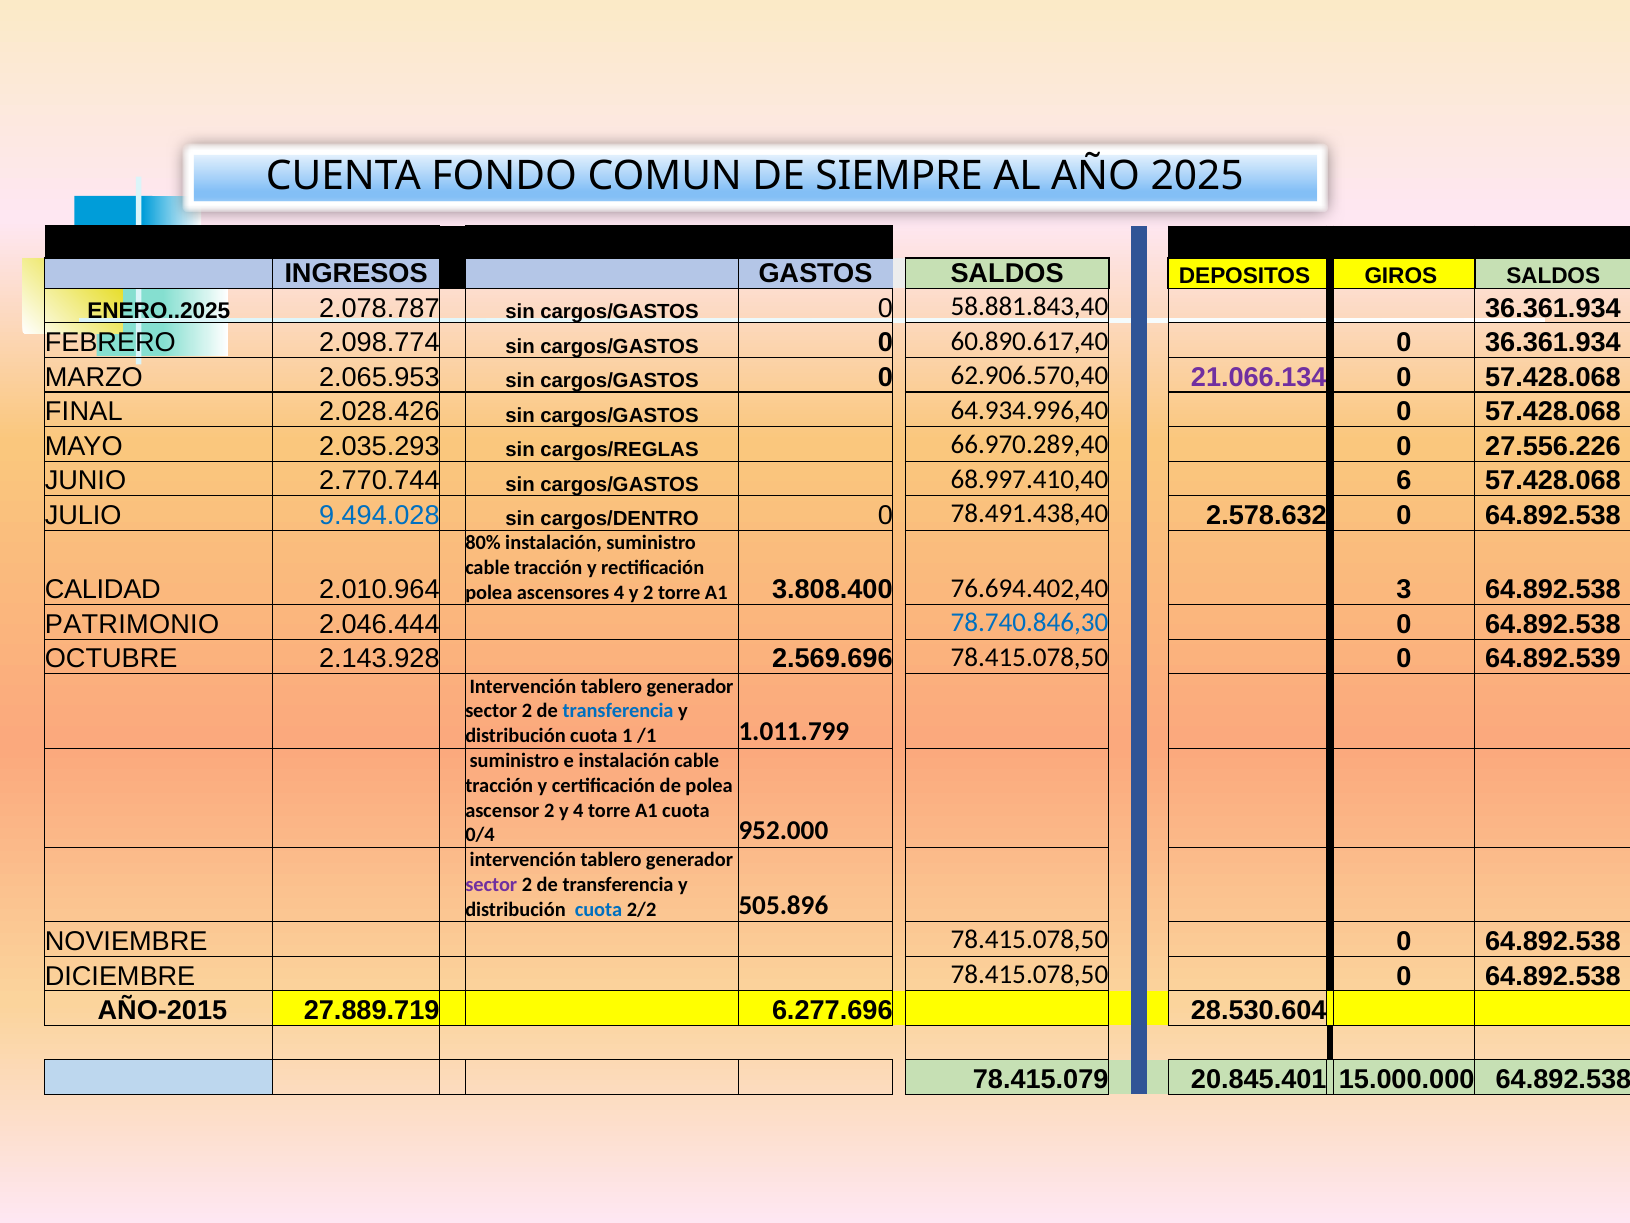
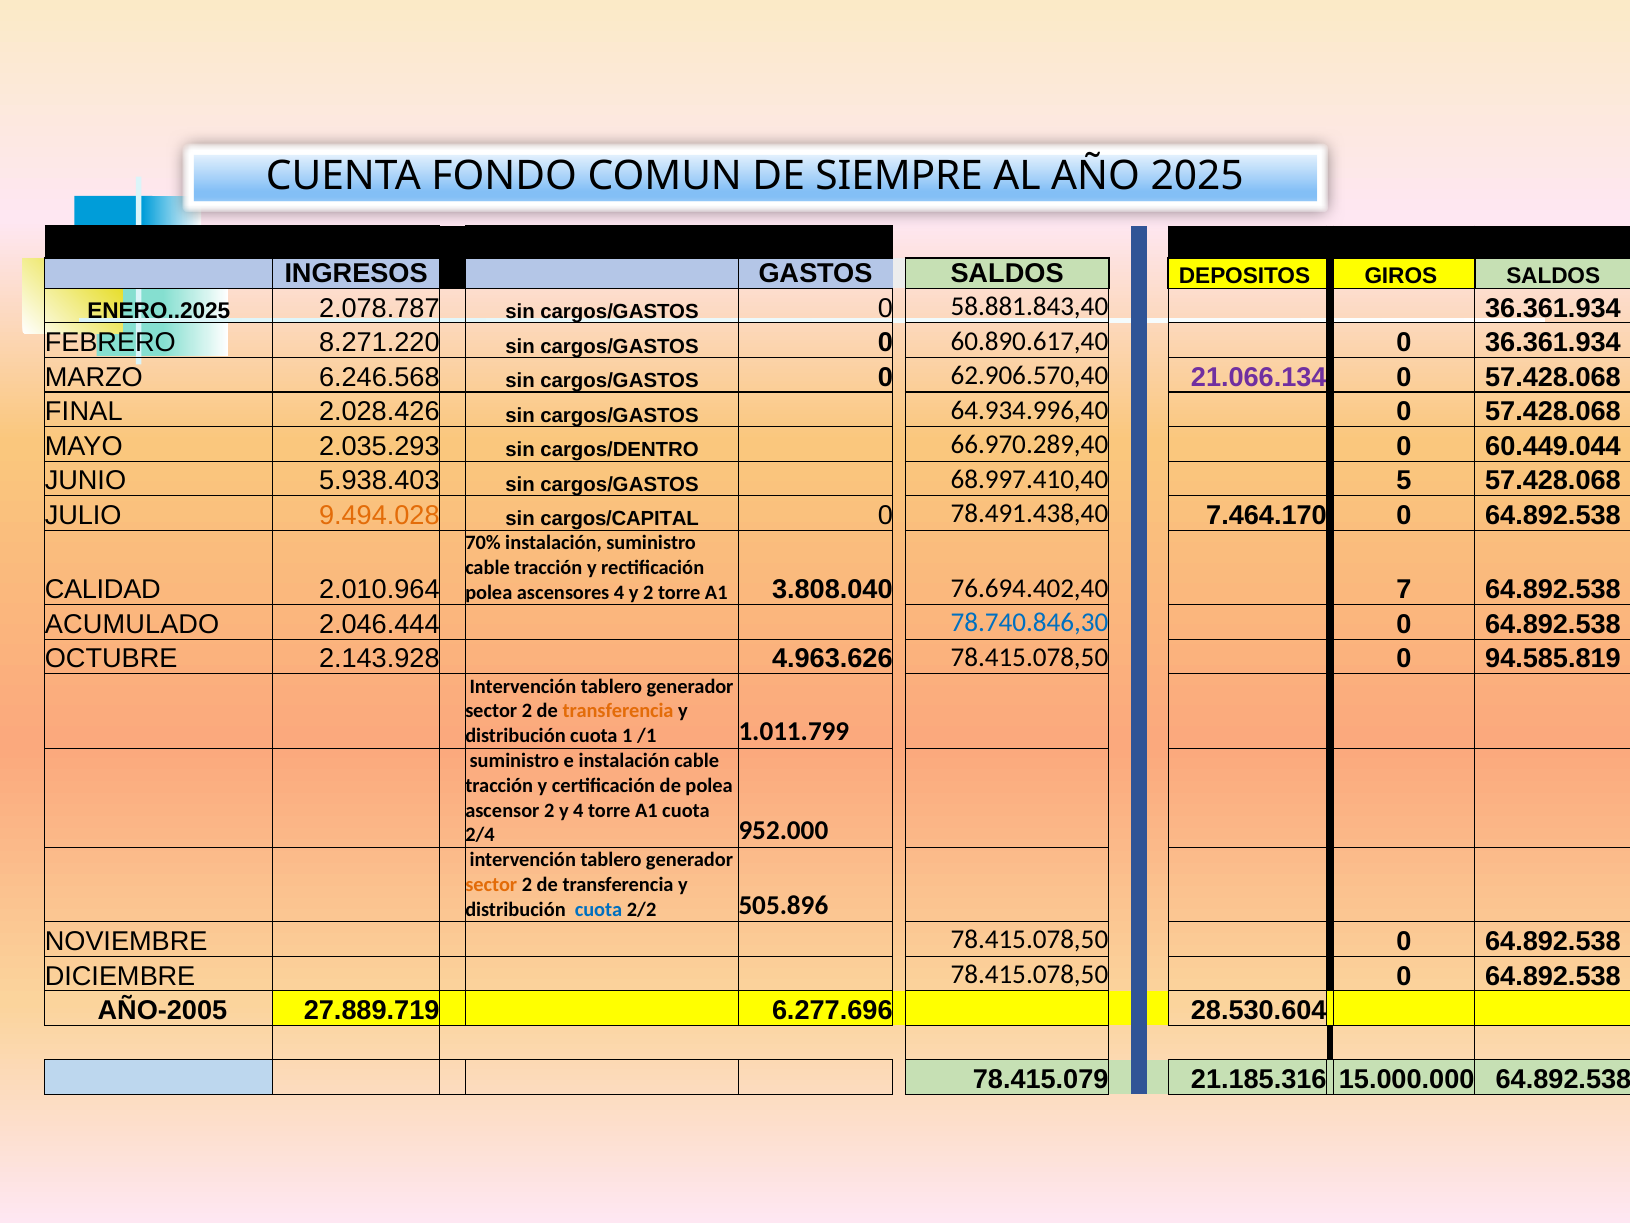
2.098.774: 2.098.774 -> 8.271.220 (379, 343)
2.065.953: 2.065.953 -> 6.246.568 (379, 377)
cargos/REGLAS: cargos/REGLAS -> cargos/DENTRO (620, 450)
27.556.226: 27.556.226 -> 60.449.044 (1553, 446)
2.770.744: 2.770.744 -> 5.938.403 (379, 481)
6: 6 -> 5 (1404, 481)
9.494.028 colour: blue -> orange (379, 515)
cargos/DENTRO: cargos/DENTRO -> cargos/CAPITAL (620, 519)
2.578.632: 2.578.632 -> 7.464.170 (1266, 515)
80%: 80% -> 70% (483, 543)
3.808.400: 3.808.400 -> 3.808.040 (832, 590)
3: 3 -> 7 (1404, 590)
PATRIMONIO: PATRIMONIO -> ACUMULADO (132, 624)
2.569.696: 2.569.696 -> 4.963.626 (832, 659)
64.892.539: 64.892.539 -> 94.585.819 (1553, 659)
transferencia colour: blue -> orange (618, 711)
0/4: 0/4 -> 2/4 (480, 835)
sector colour: purple -> orange (491, 884)
AÑO-2015: AÑO-2015 -> AÑO-2005 (162, 1010)
20.845.401: 20.845.401 -> 21.185.316 (1259, 1079)
